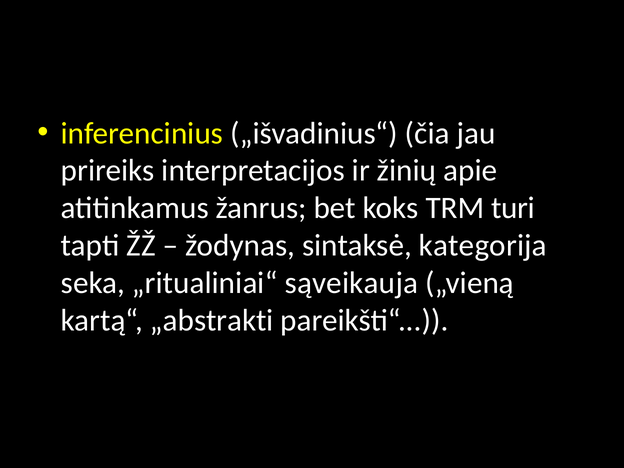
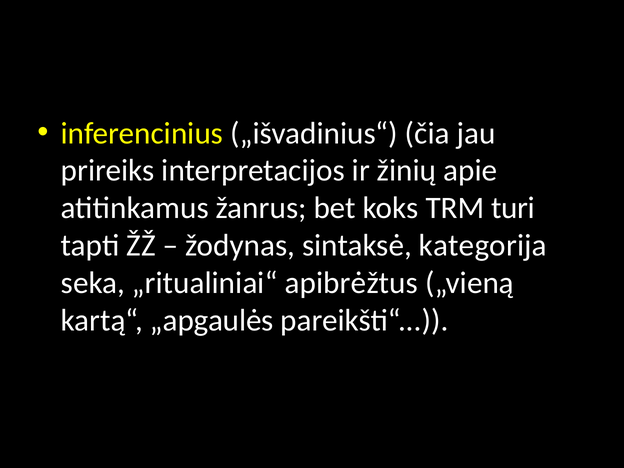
sąveikauja: sąveikauja -> apibrėžtus (351, 283)
„abstrakti: „abstrakti -> „apgaulės (212, 320)
